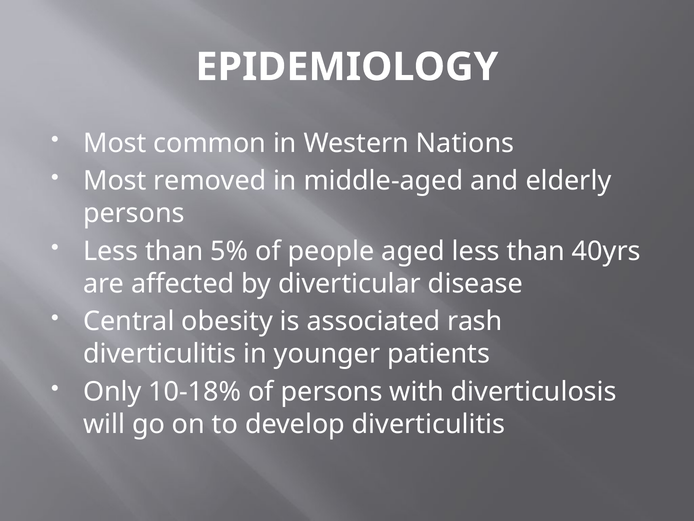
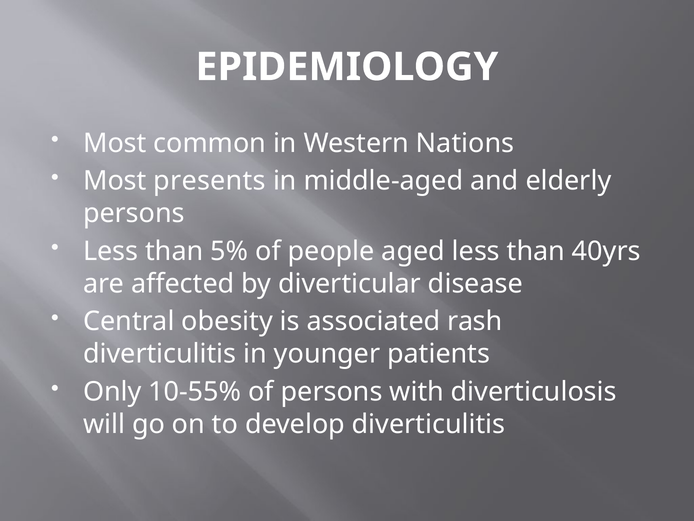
removed: removed -> presents (210, 181)
10-18%: 10-18% -> 10-55% (195, 391)
